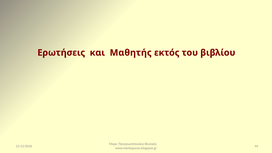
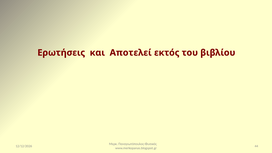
Μαθητής: Μαθητής -> Αποτελεί (131, 53)
